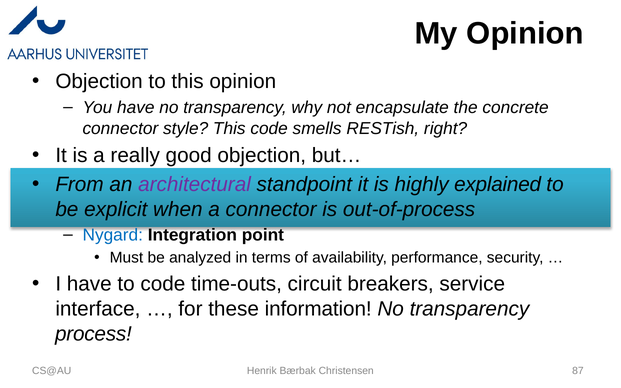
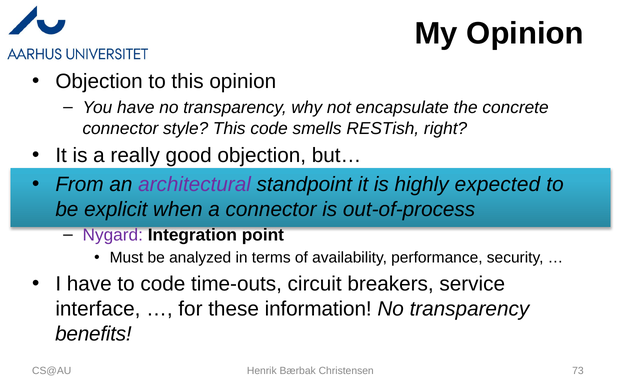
explained: explained -> expected (497, 184)
Nygard colour: blue -> purple (113, 235)
process: process -> benefits (93, 334)
87: 87 -> 73 (578, 371)
